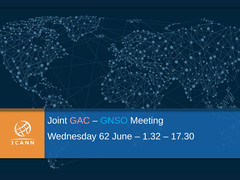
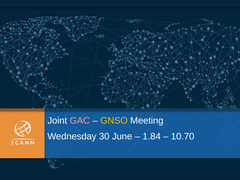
GNSO colour: light blue -> yellow (114, 121)
62: 62 -> 30 (104, 136)
1.32: 1.32 -> 1.84 (152, 136)
17.30: 17.30 -> 10.70 (183, 136)
